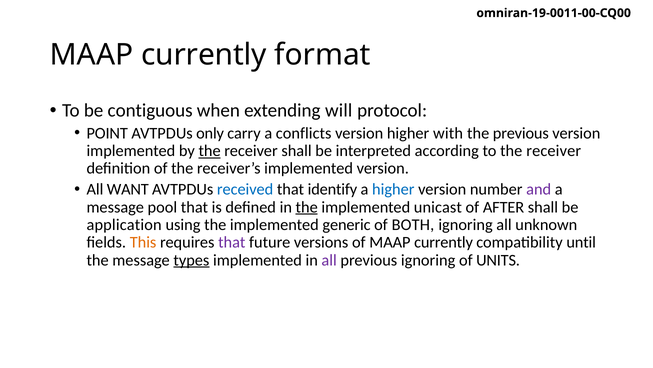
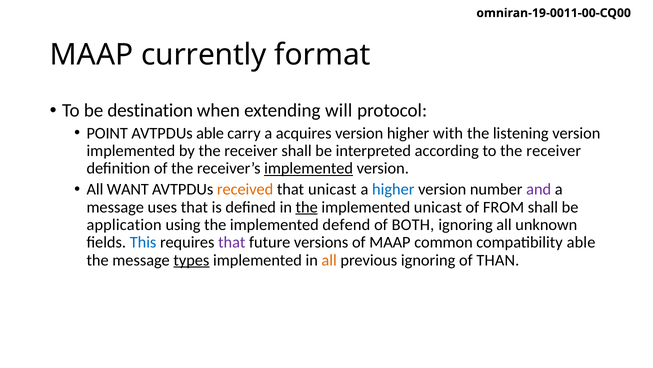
contiguous: contiguous -> destination (150, 110)
AVTPDUs only: only -> able (210, 133)
conflicts: conflicts -> acquires (304, 133)
the previous: previous -> listening (521, 133)
the underline: present -> none (210, 151)
implemented underline: none -> present (309, 168)
received colour: blue -> orange (245, 189)
that identify: identify -> unicast (332, 189)
pool: pool -> uses (162, 207)
AFTER: AFTER -> FROM (503, 207)
generic: generic -> defend (346, 224)
This colour: orange -> blue (143, 242)
of MAAP currently: currently -> common (443, 242)
compatibility until: until -> able (581, 242)
all colour: purple -> orange (329, 260)
UNITS: UNITS -> THAN (498, 260)
